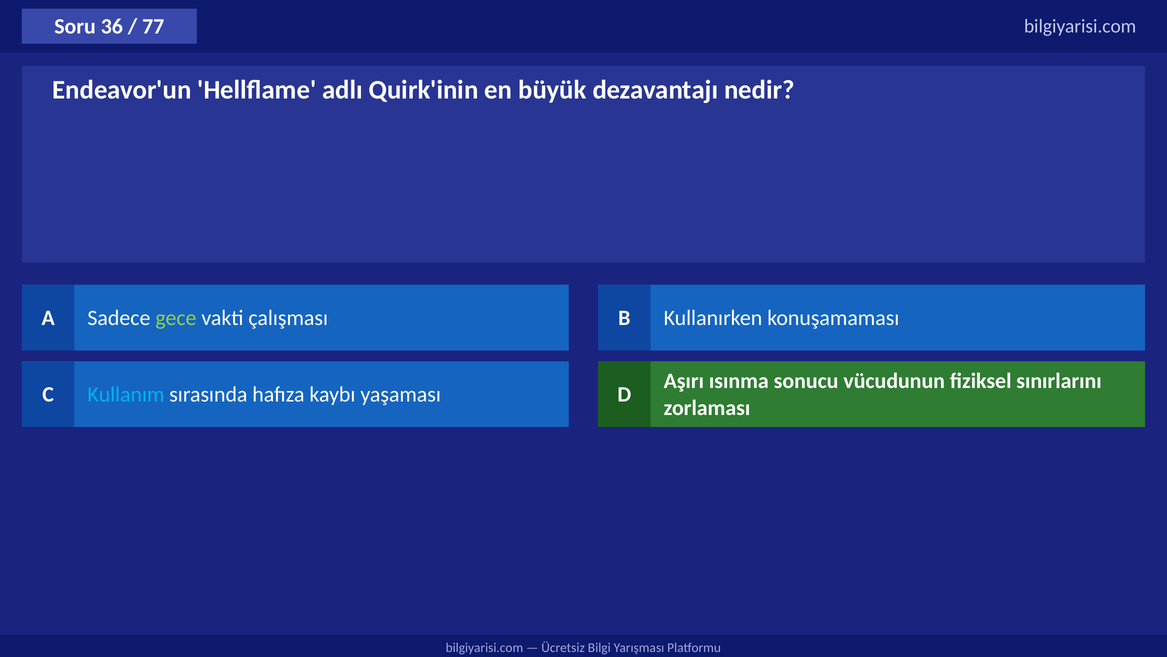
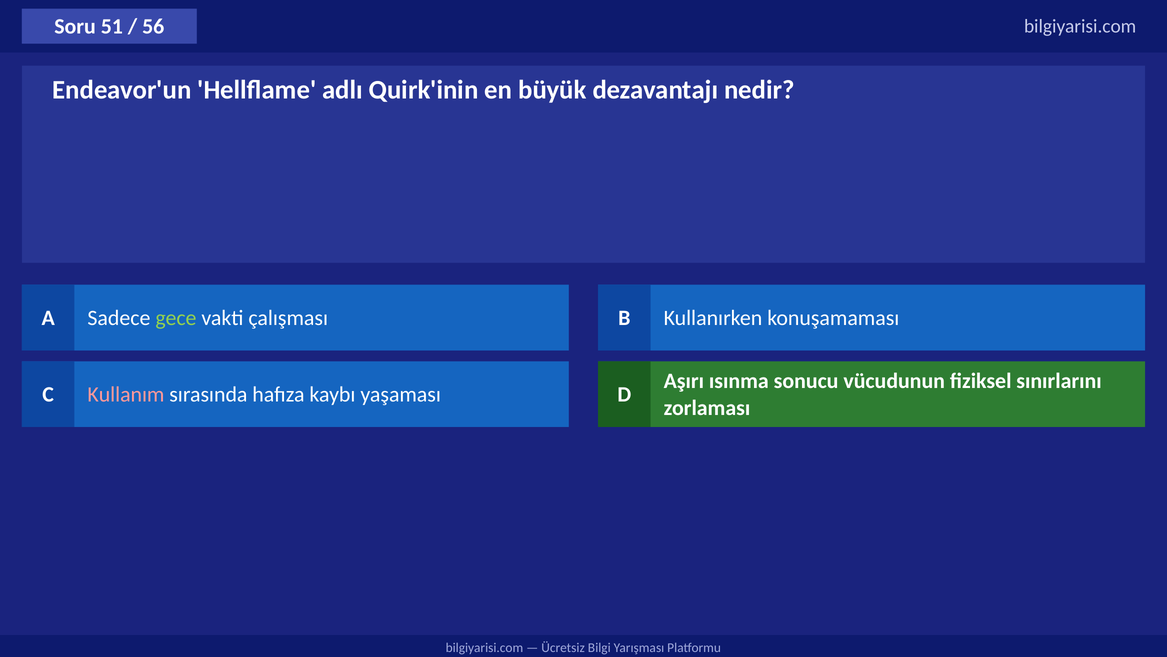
36: 36 -> 51 (112, 27)
77: 77 -> 56 (153, 27)
Kullanım colour: light blue -> pink (126, 394)
